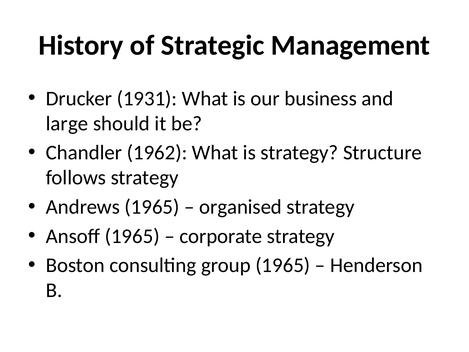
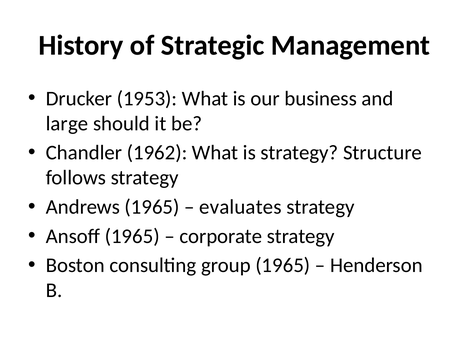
1931: 1931 -> 1953 (147, 98)
organised: organised -> evaluates (240, 207)
